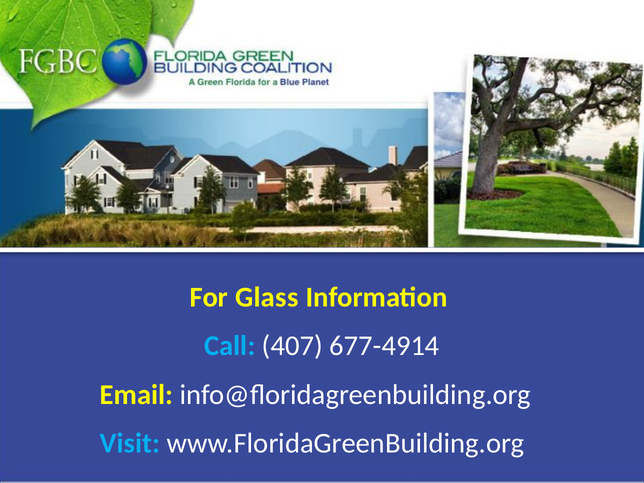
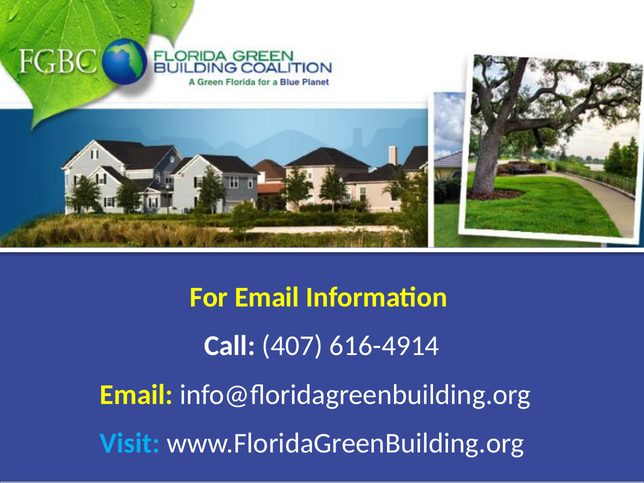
For Glass: Glass -> Email (267, 297)
Call colour: light blue -> white (230, 346)
677-4914: 677-4914 -> 616-4914 (384, 346)
